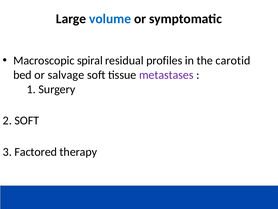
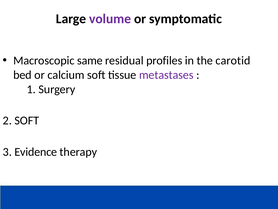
volume colour: blue -> purple (110, 19)
spiral: spiral -> same (90, 60)
salvage: salvage -> calcium (66, 75)
Factored: Factored -> Evidence (36, 152)
